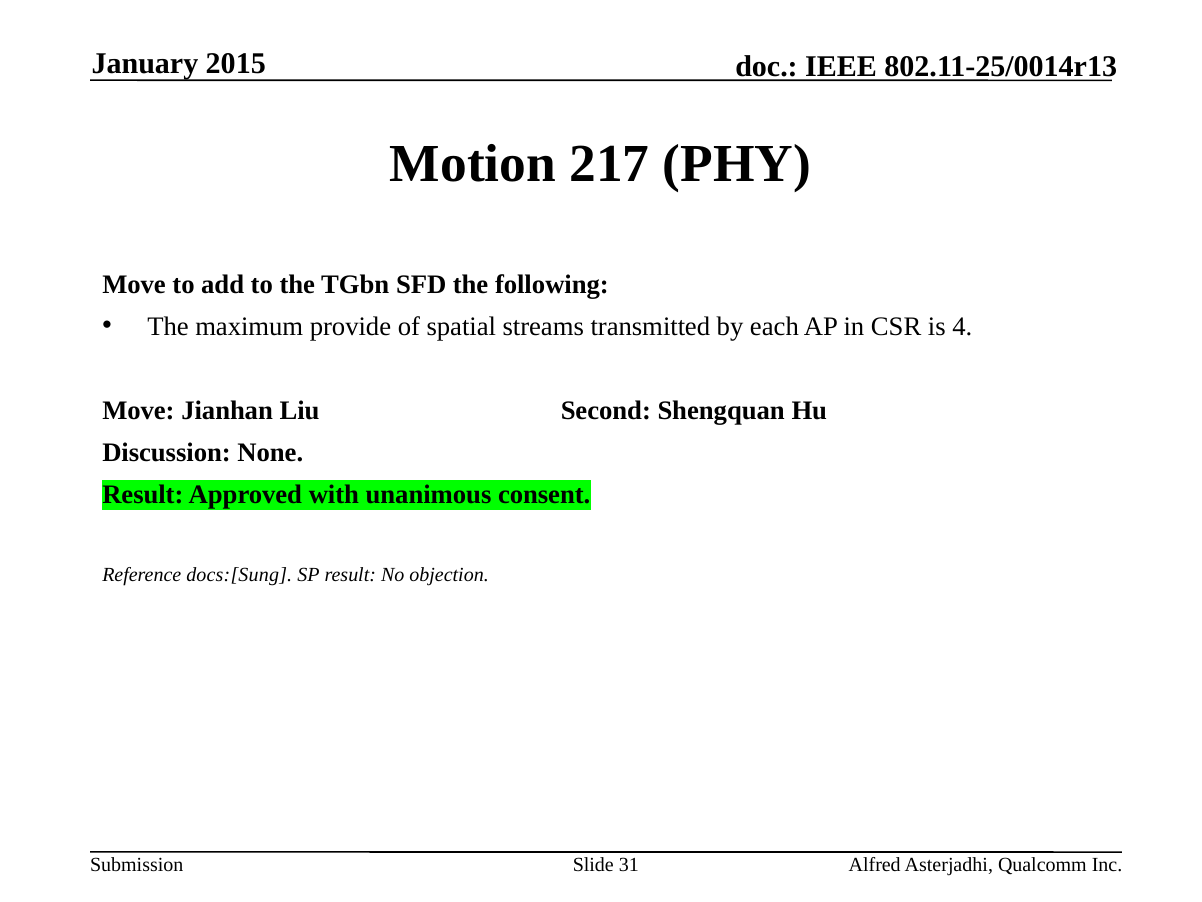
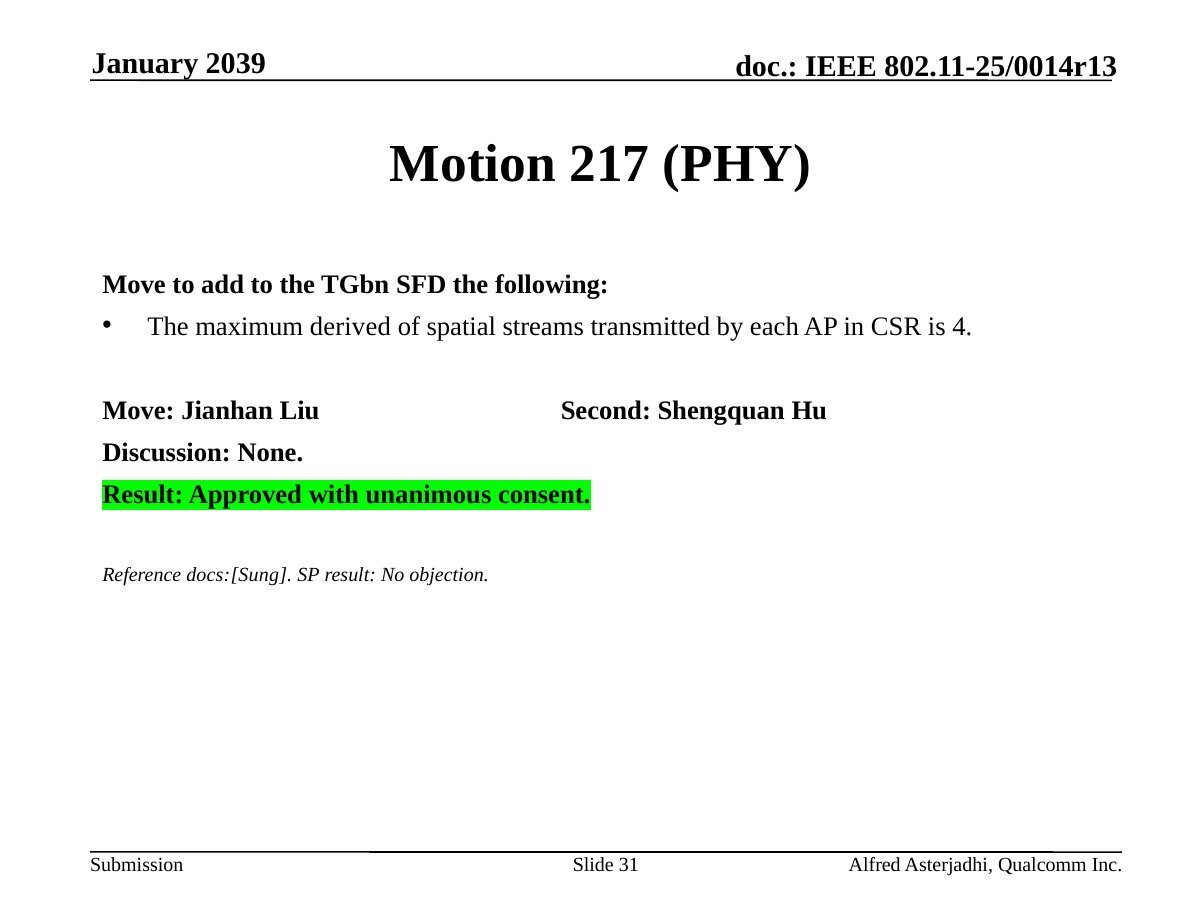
2015: 2015 -> 2039 (236, 64)
provide: provide -> derived (350, 326)
